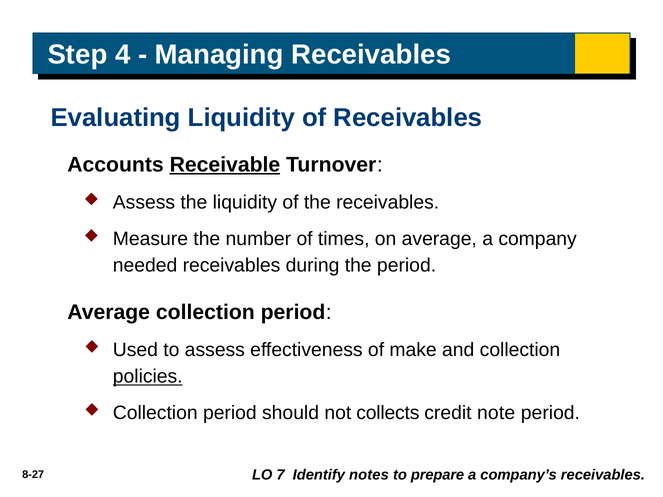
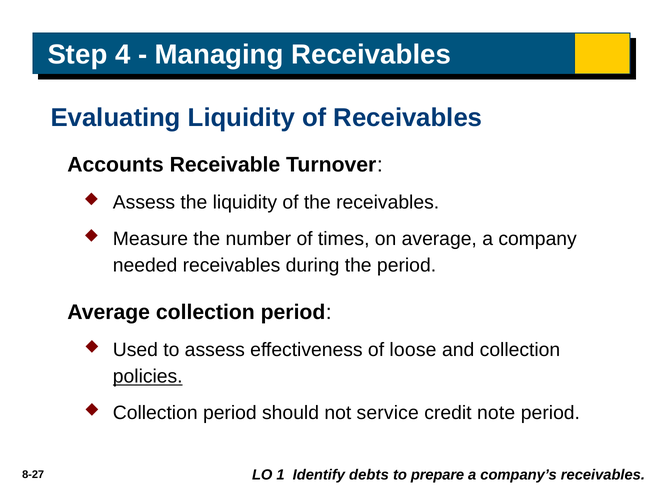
Receivable underline: present -> none (225, 165)
make: make -> loose (413, 350)
collects: collects -> service (388, 413)
7: 7 -> 1 (281, 475)
notes: notes -> debts (369, 475)
